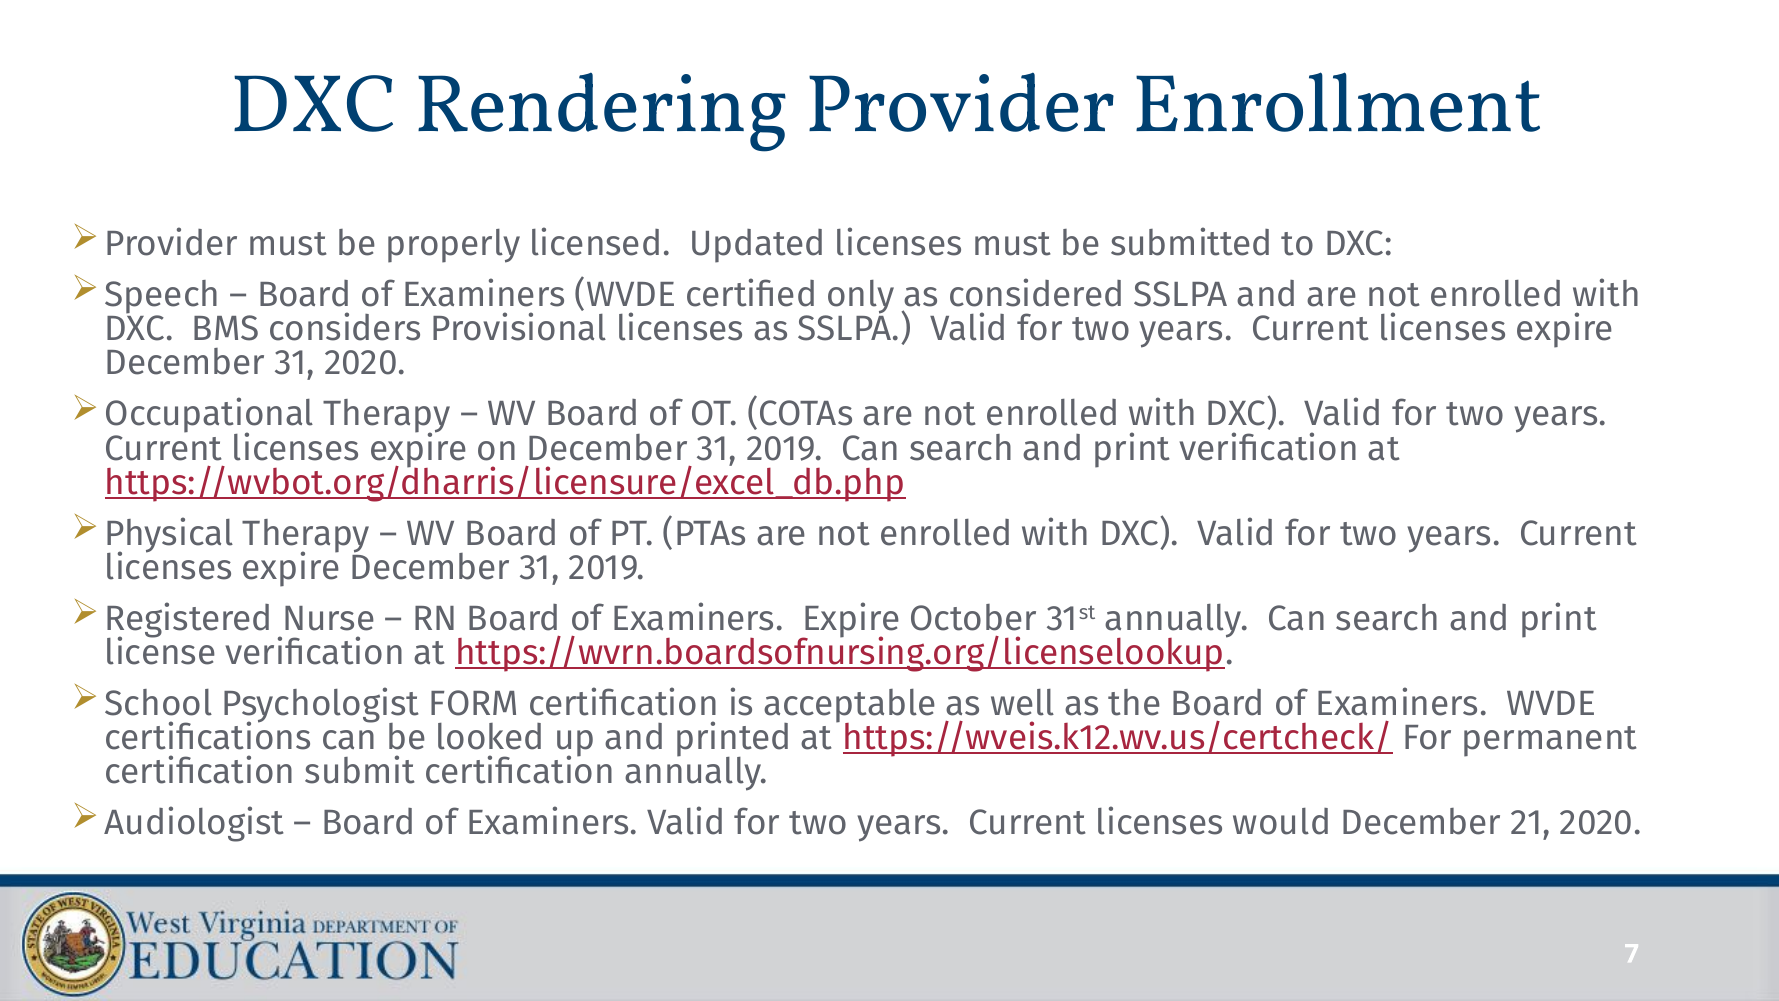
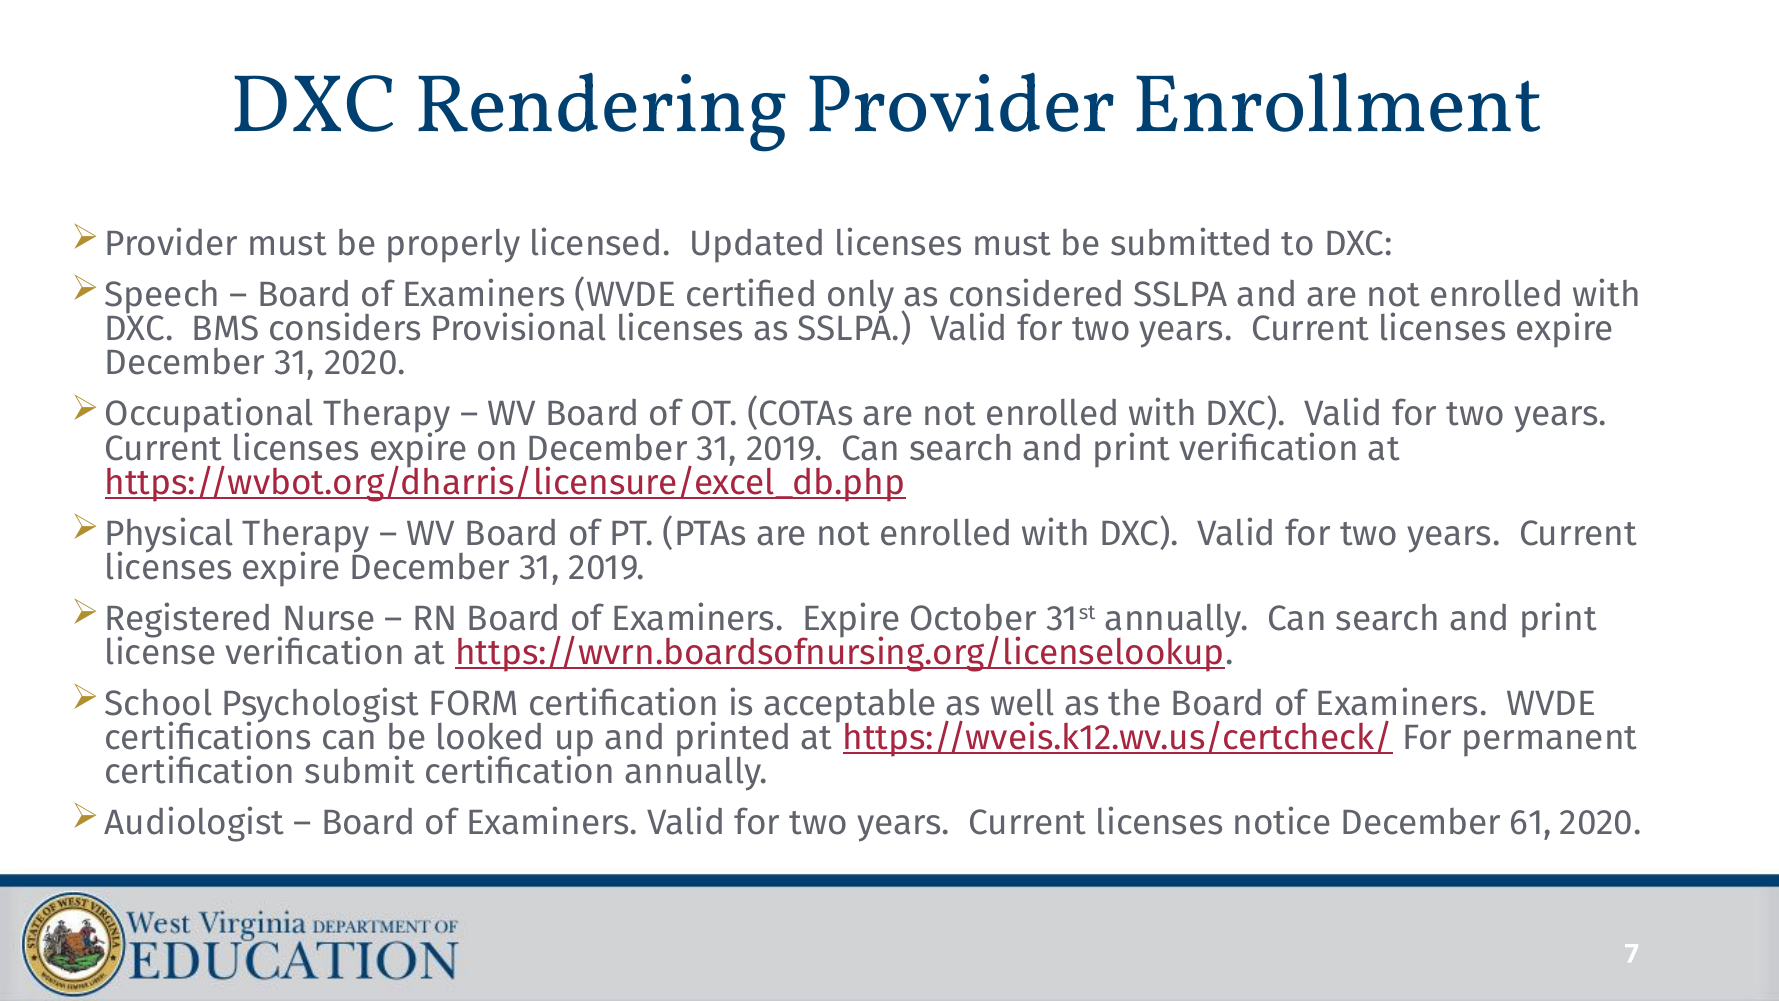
would: would -> notice (1282, 823)
21: 21 -> 61 (1531, 823)
